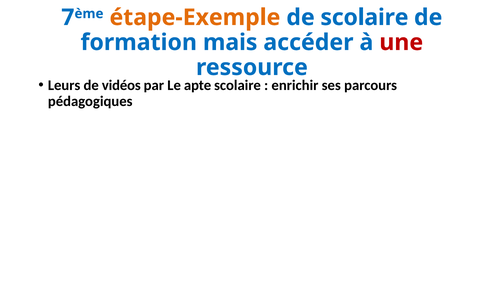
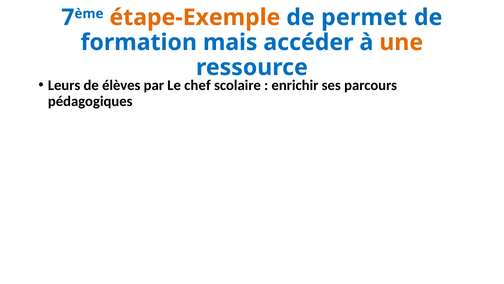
de scolaire: scolaire -> permet (364, 17)
une colour: red -> orange (401, 42)
vidéos: vidéos -> élèves (121, 85)
apte: apte -> chef (197, 85)
